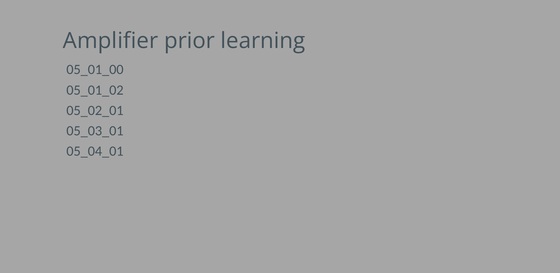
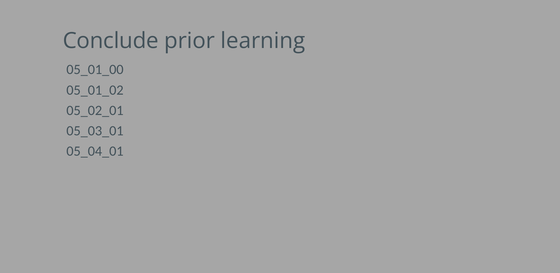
Amplifier: Amplifier -> Conclude (111, 41)
